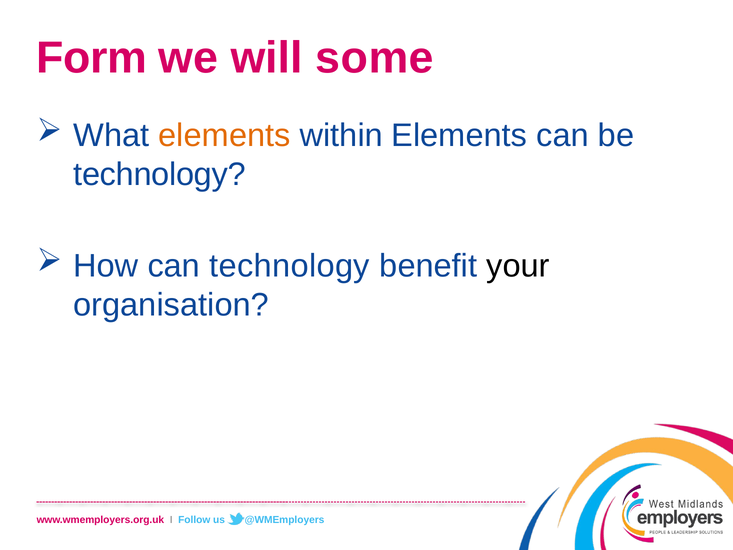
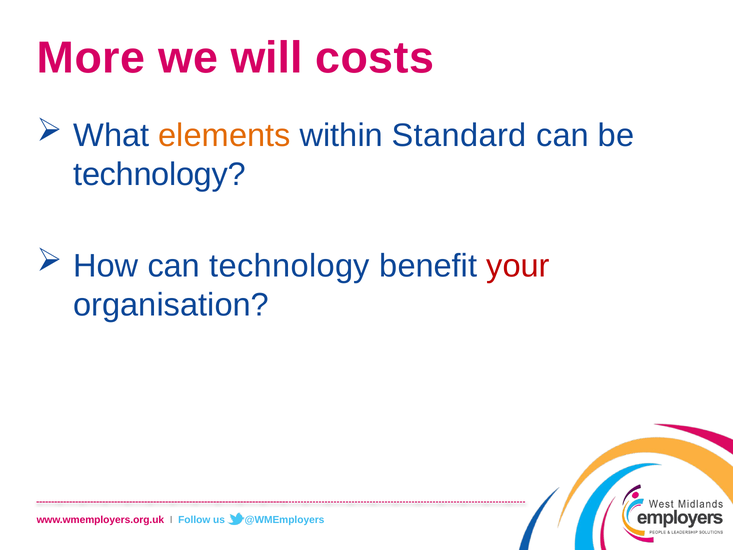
Form: Form -> More (91, 58)
some: some -> costs (375, 58)
within Elements: Elements -> Standard (459, 135)
your colour: black -> red (518, 266)
